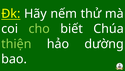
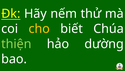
cho colour: light green -> yellow (39, 29)
